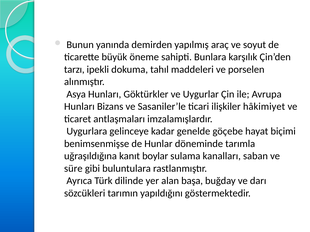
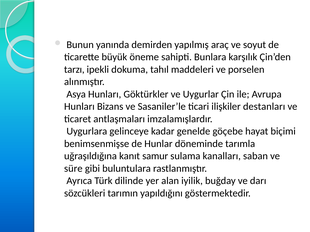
hâkimiyet: hâkimiyet -> destanları (264, 107)
boylar: boylar -> samur (155, 156)
başa: başa -> iyilik (192, 181)
